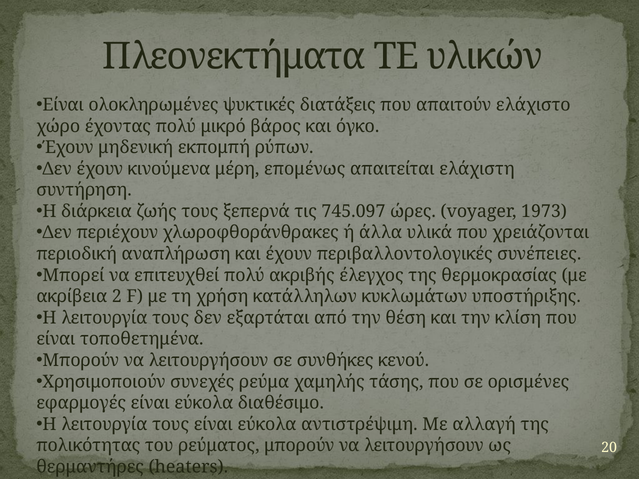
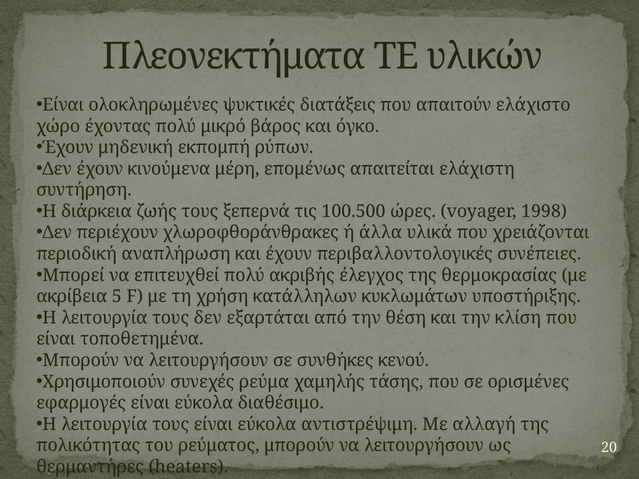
745.097: 745.097 -> 100.500 (353, 211)
1973: 1973 -> 1998 (544, 211)
2: 2 -> 5 (117, 297)
